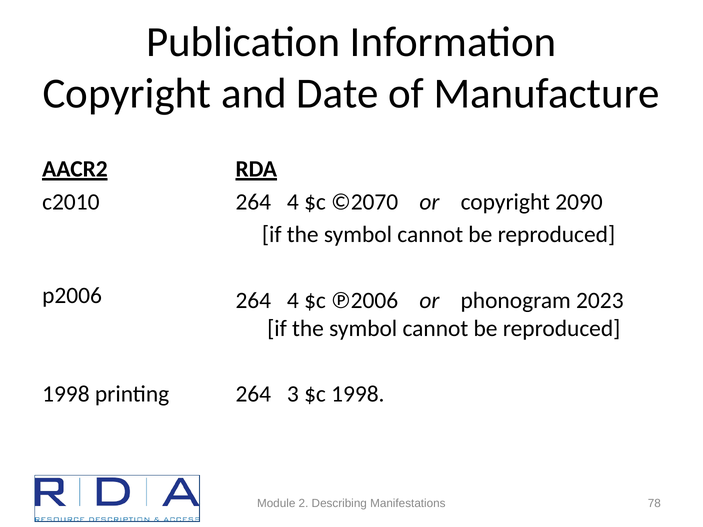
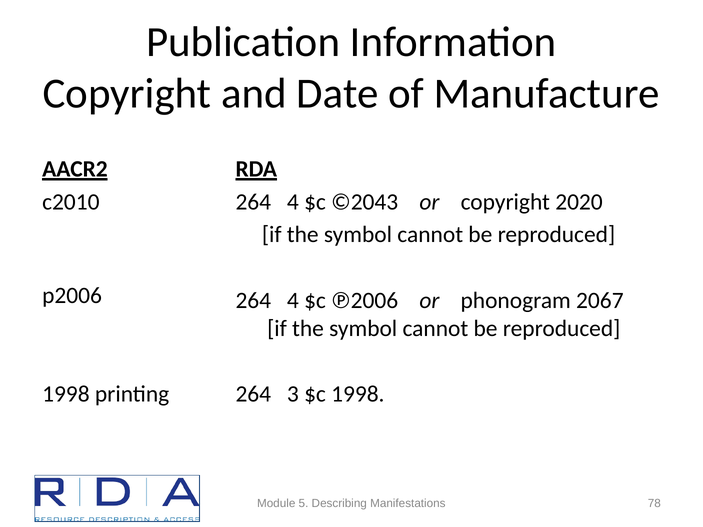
©2070: ©2070 -> ©2043 (365, 202)
2090: 2090 -> 2020 (579, 202)
2023: 2023 -> 2067 (600, 300)
2: 2 -> 5 (304, 504)
